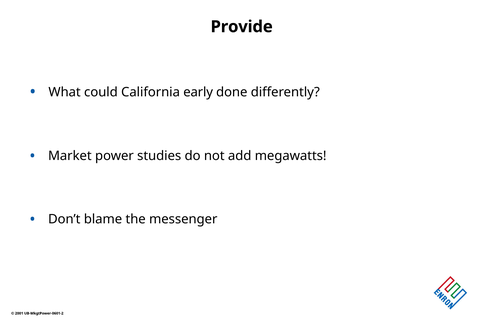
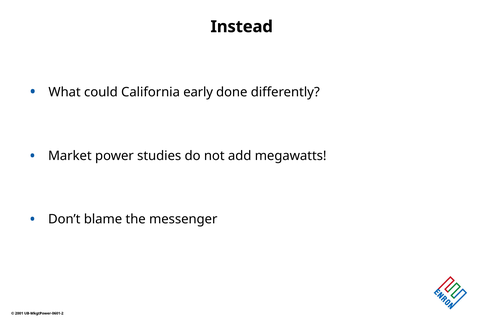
Provide: Provide -> Instead (242, 27)
